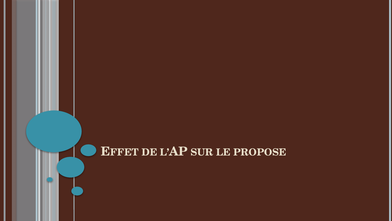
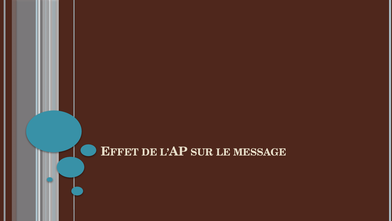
PROPOSE: PROPOSE -> MESSAGE (260, 152)
